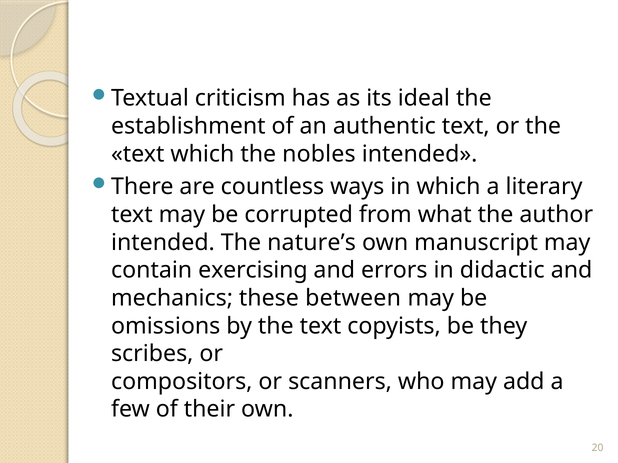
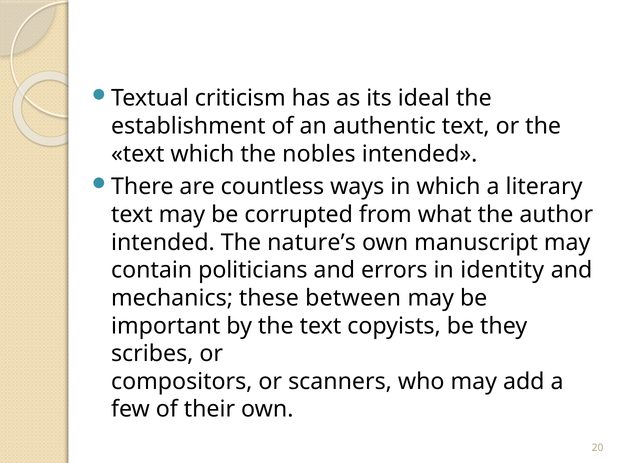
exercising: exercising -> politicians (253, 271)
didactic: didactic -> identity (502, 271)
omissions: omissions -> important (166, 326)
